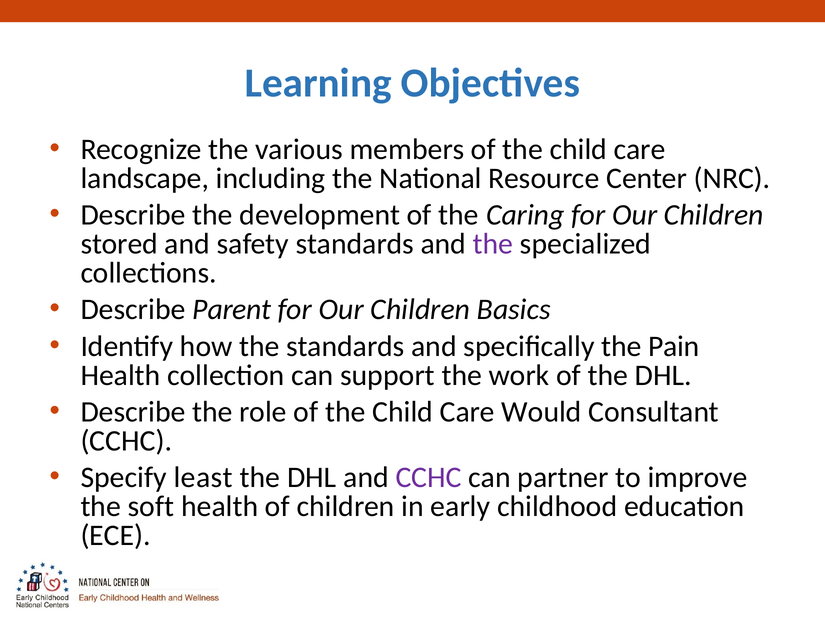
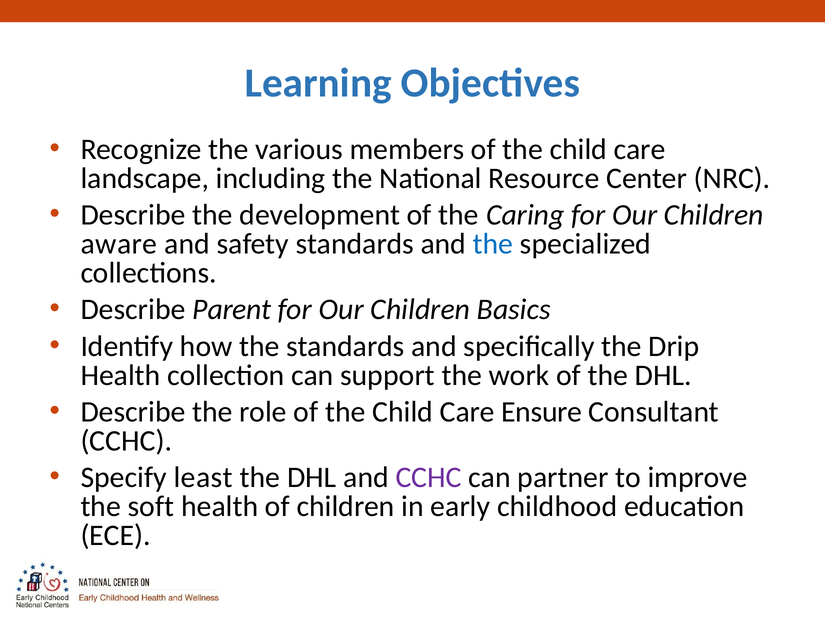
stored: stored -> aware (119, 244)
the colour: purple -> blue (493, 244)
Pain: Pain -> Drip (674, 346)
Would: Would -> Ensure (542, 412)
